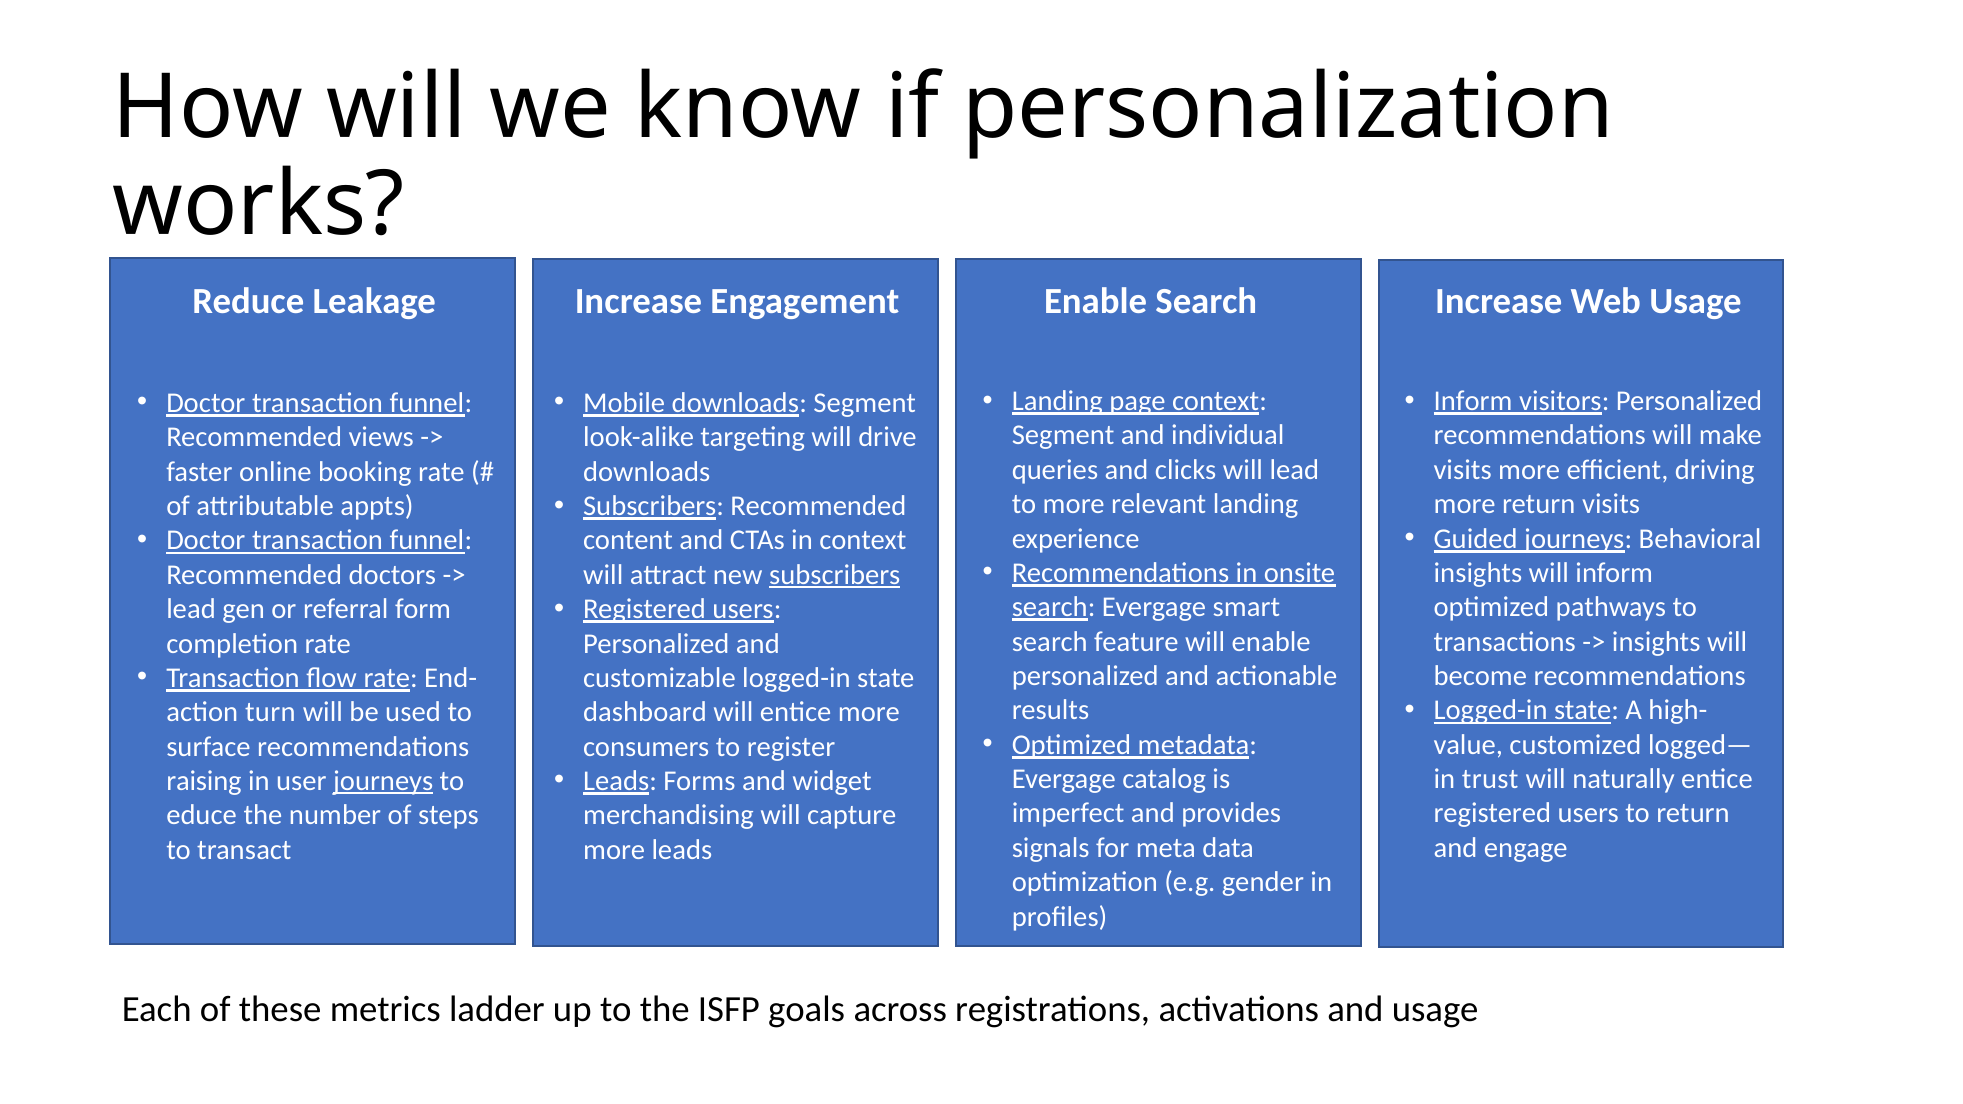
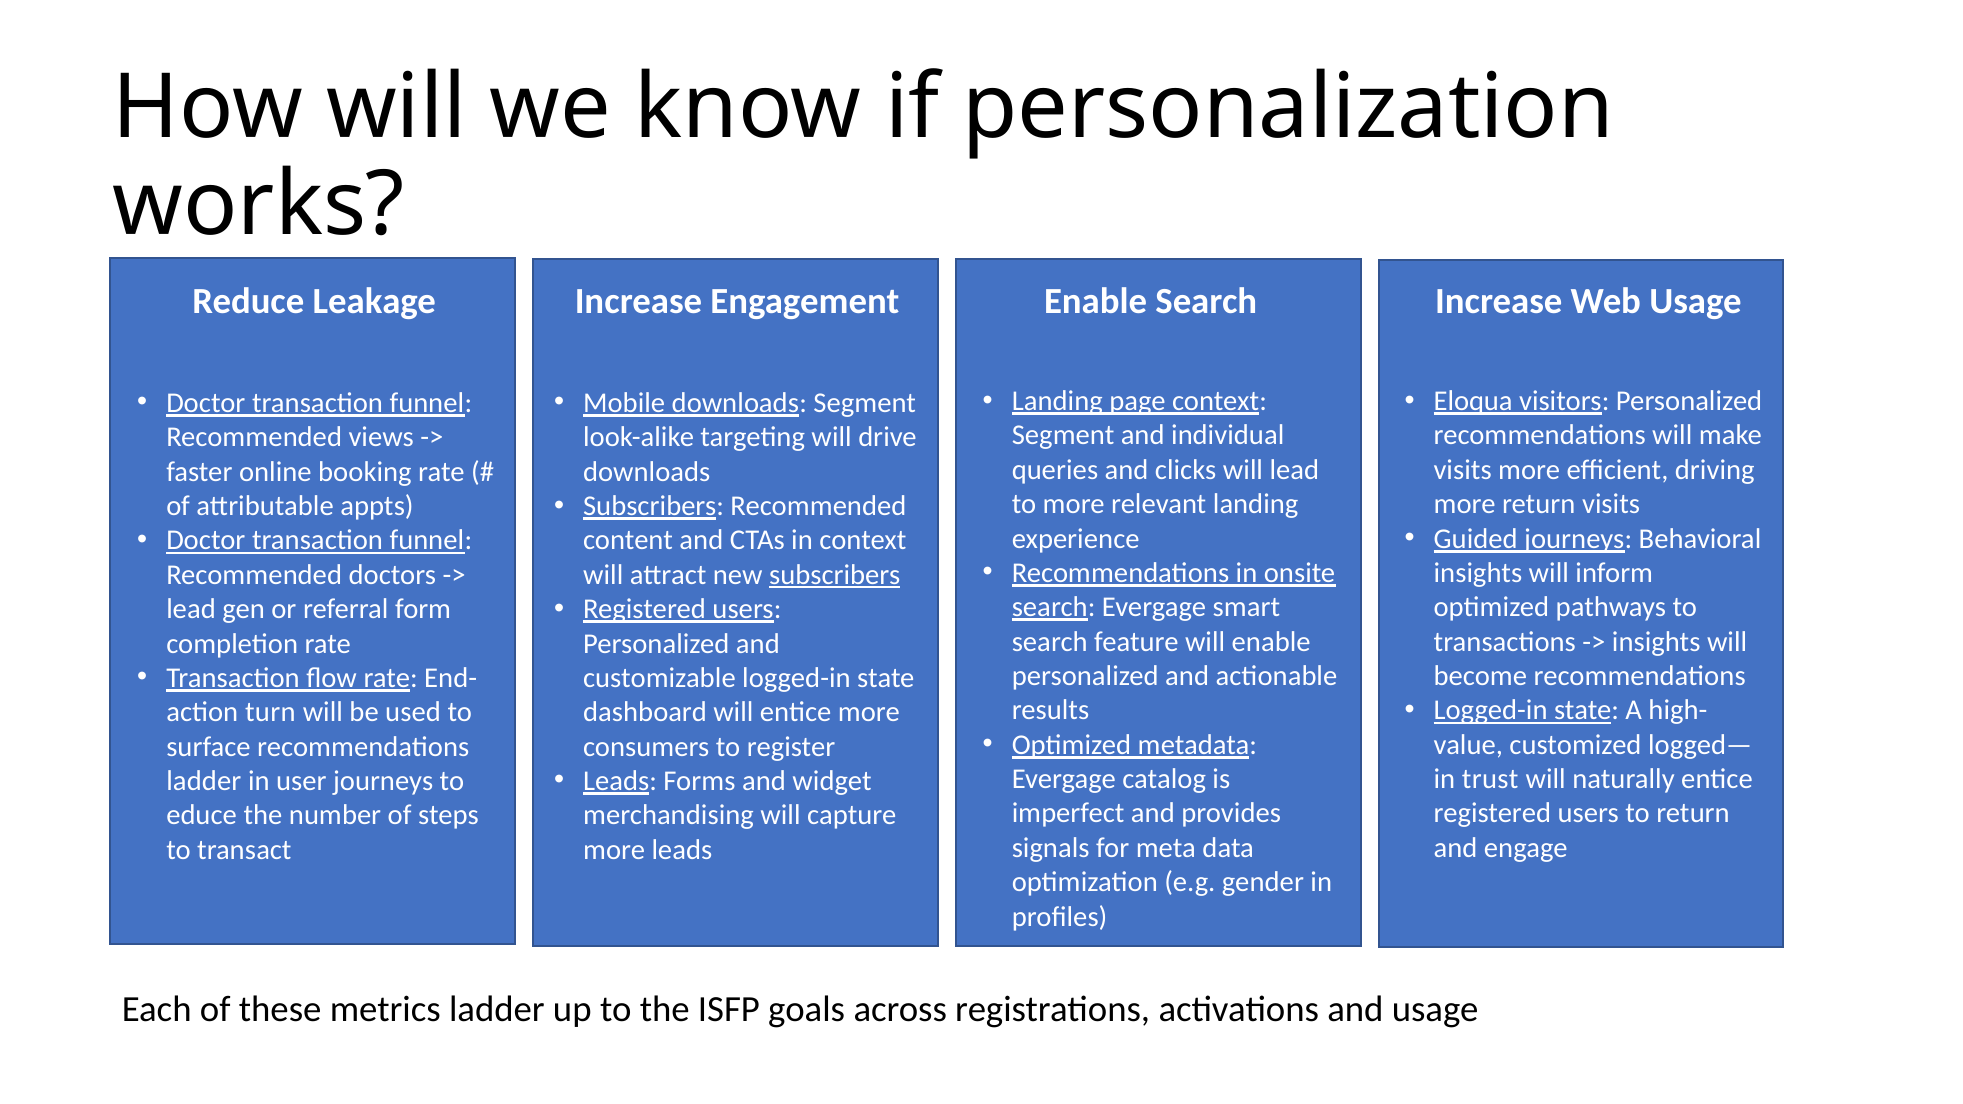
Inform: Inform -> Eloqua (1473, 401)
raising: raising -> ladder (204, 781)
journeys underline: present -> none (383, 781)
